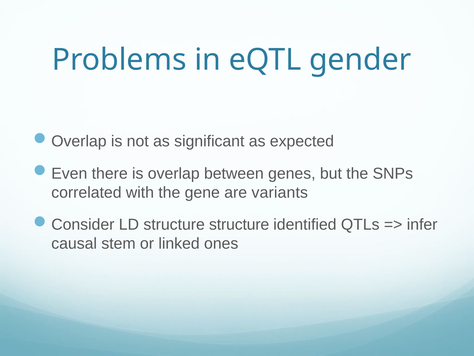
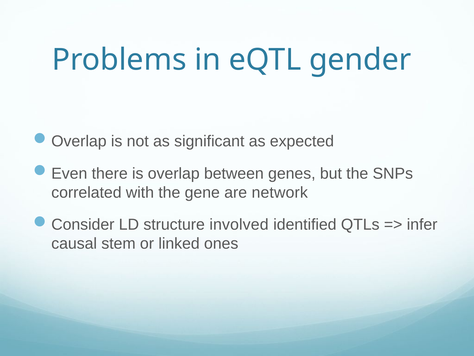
variants: variants -> network (280, 192)
structure structure: structure -> involved (239, 224)
